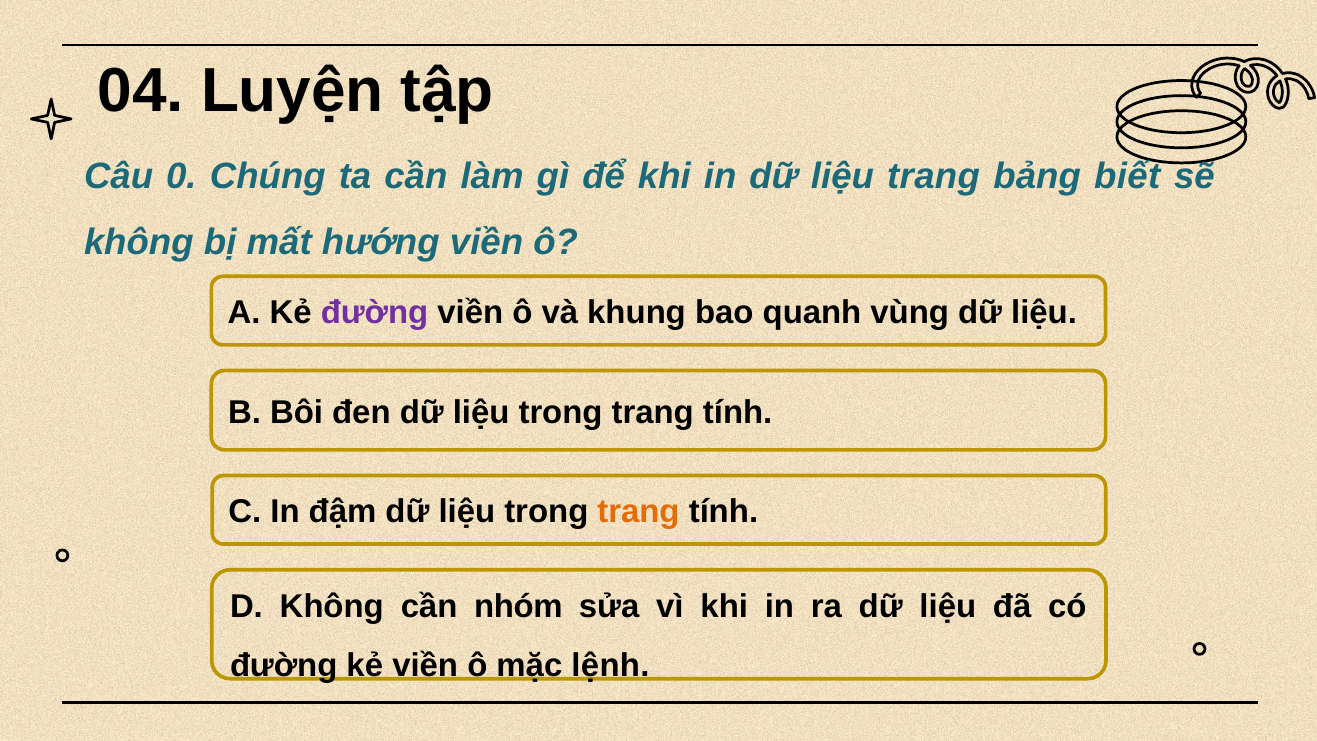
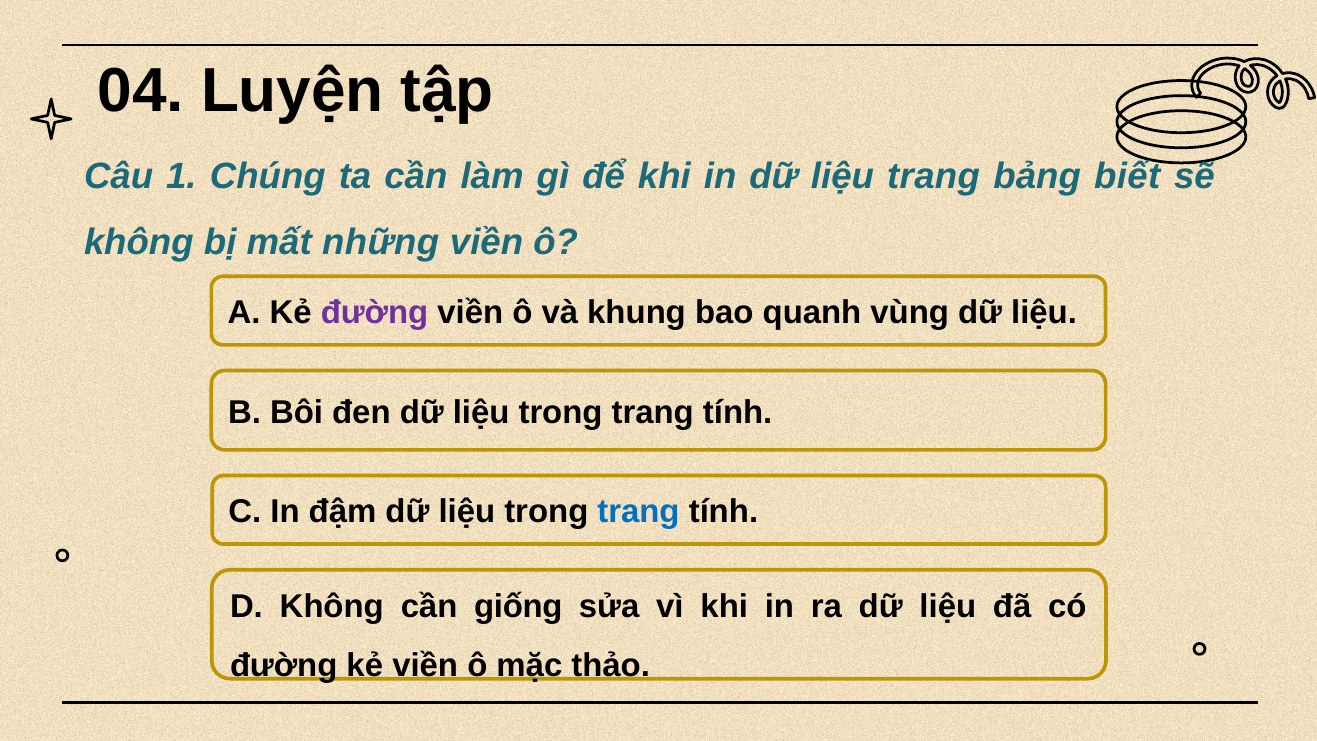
0: 0 -> 1 (181, 177)
hướng: hướng -> những (381, 243)
trang colour: orange -> blue (638, 512)
nhóm: nhóm -> giống (518, 607)
lệnh: lệnh -> thảo (611, 666)
